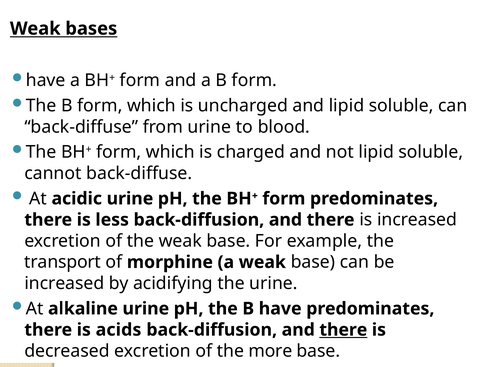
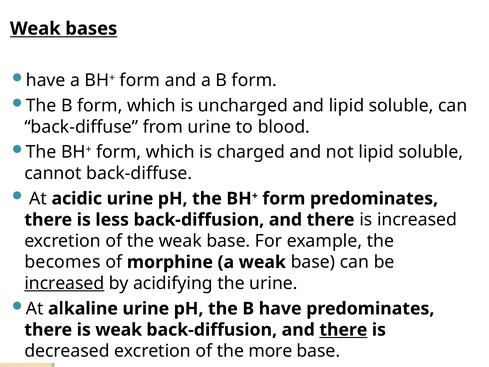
transport: transport -> becomes (62, 262)
increased underline: none -> present (64, 283)
is acids: acids -> weak (119, 330)
